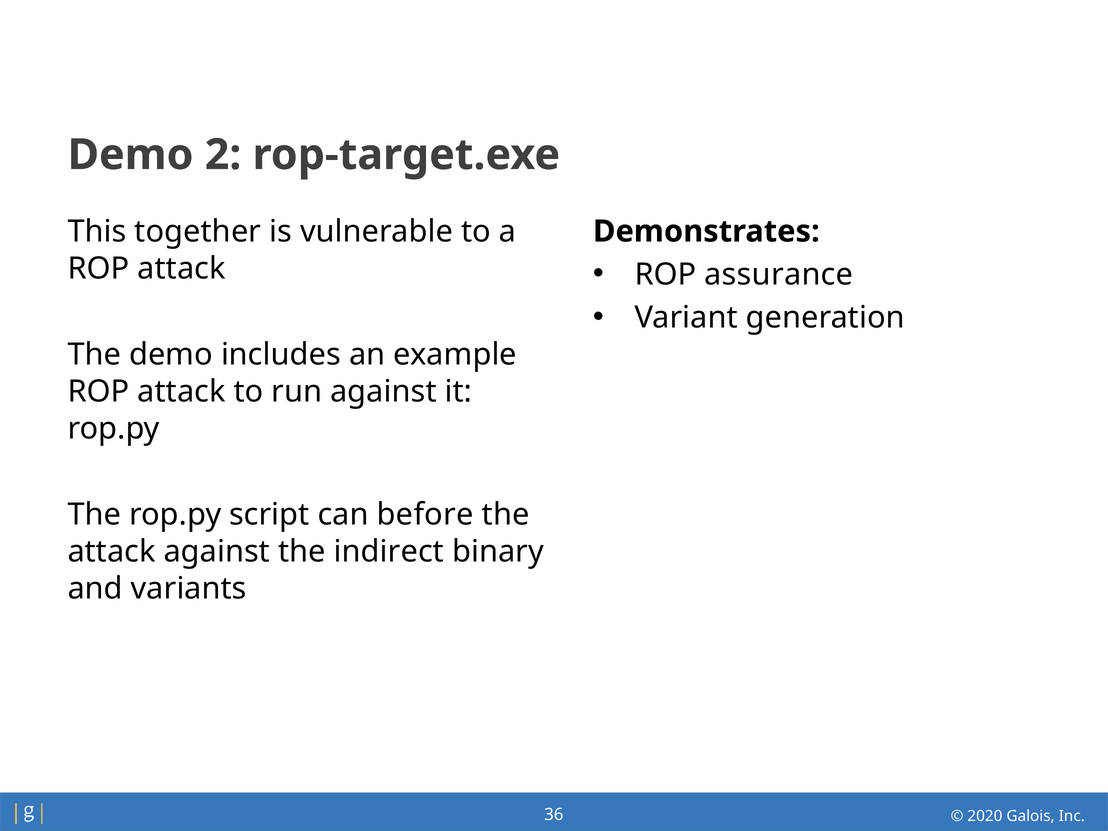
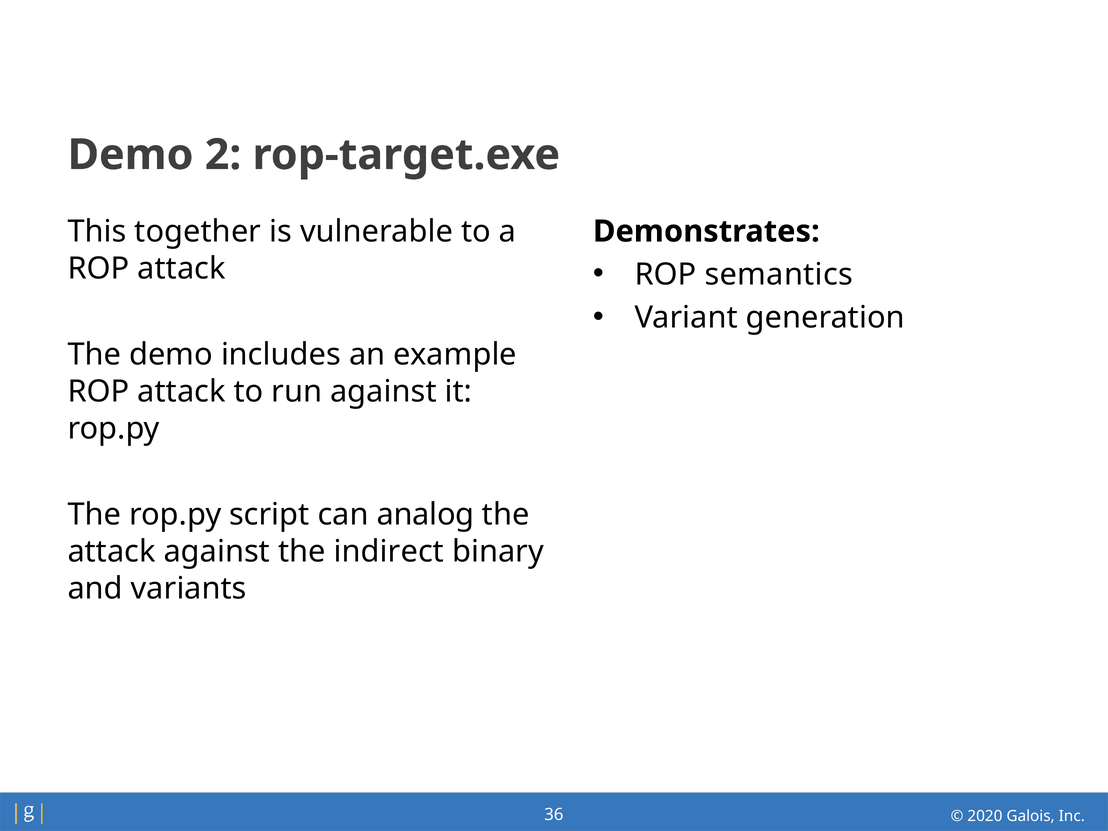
assurance: assurance -> semantics (779, 275)
before: before -> analog (425, 515)
